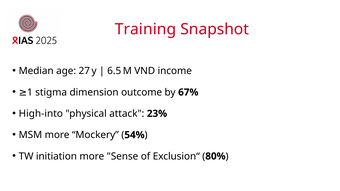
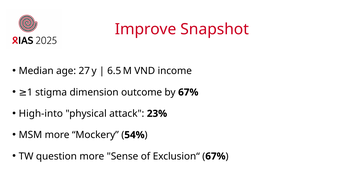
Training: Training -> Improve (146, 29)
initiation: initiation -> question (56, 156)
80%: 80% -> 67% (215, 156)
